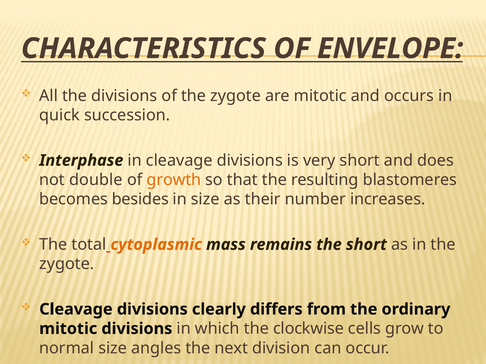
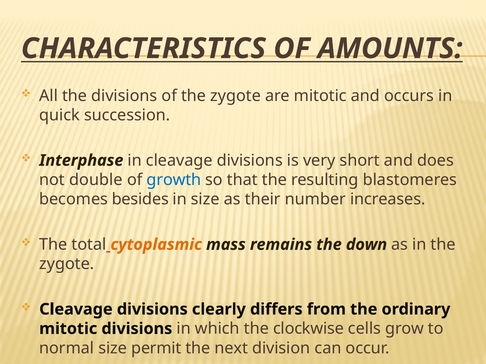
ENVELOPE: ENVELOPE -> AMOUNTS (390, 49)
growth colour: orange -> blue (174, 180)
the short: short -> down (367, 245)
angles: angles -> permit (156, 349)
